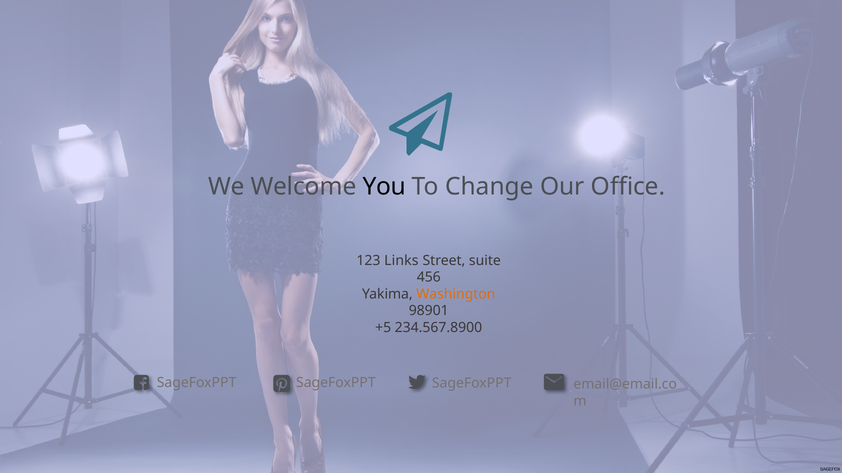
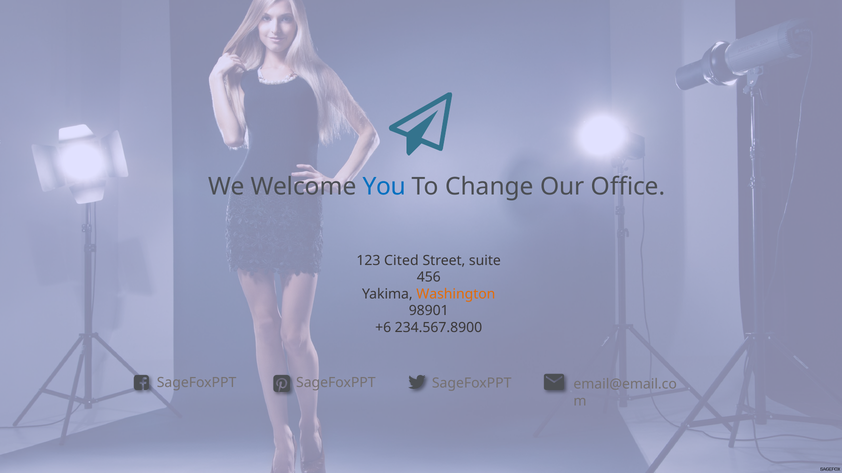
You colour: black -> blue (384, 187)
Links: Links -> Cited (401, 261)
+5: +5 -> +6 (383, 328)
